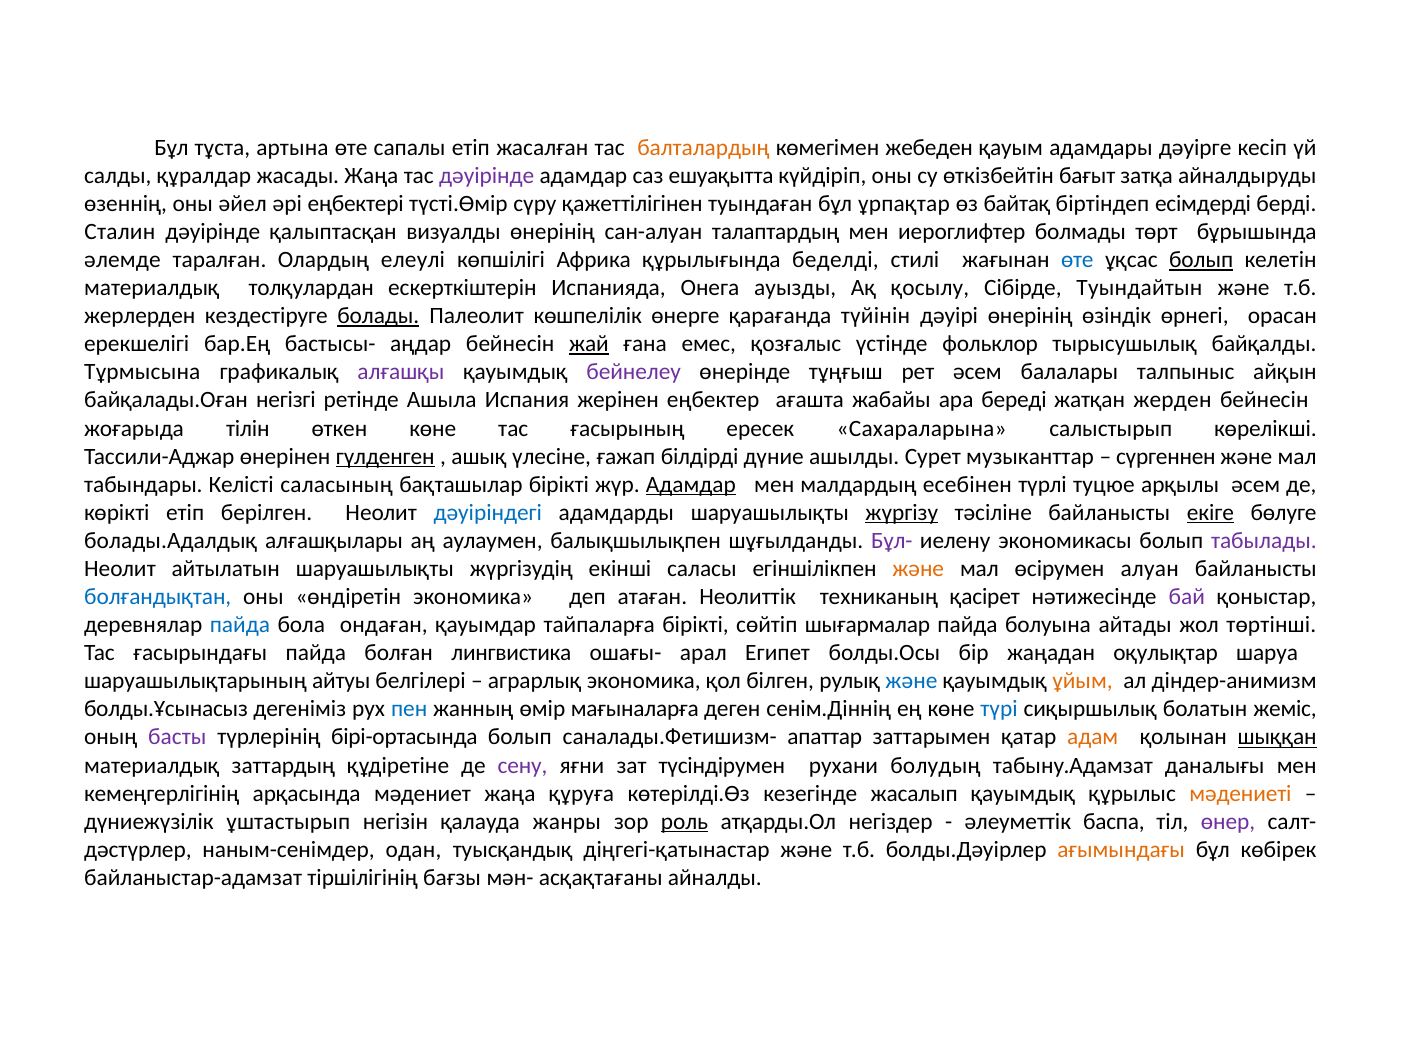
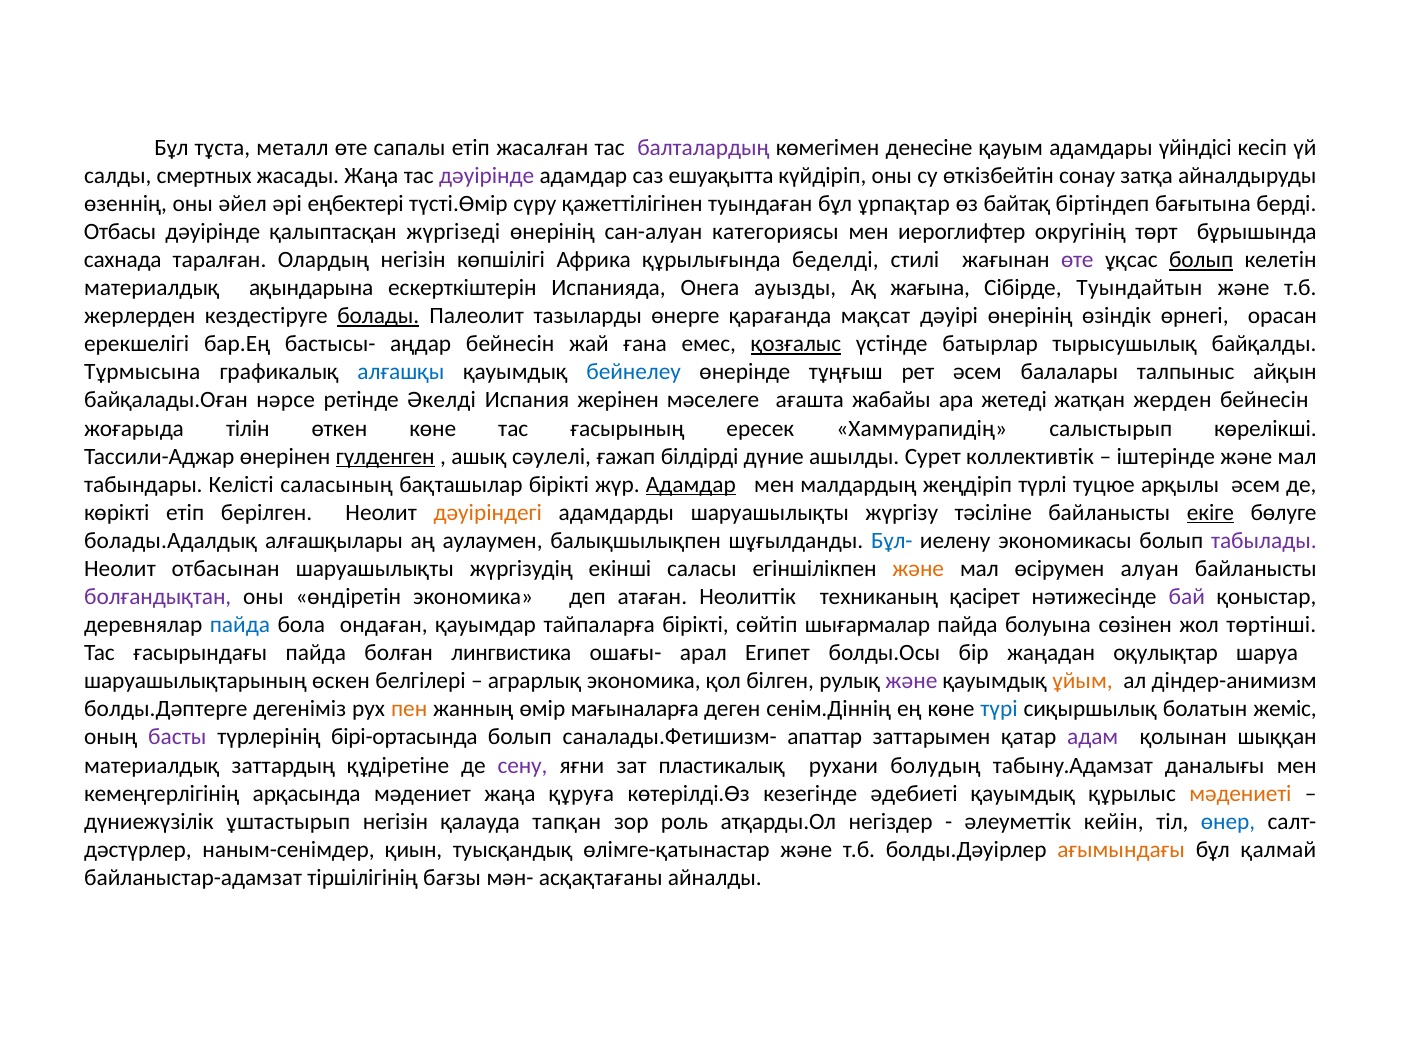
артына: артына -> металл (292, 147)
балталардың colour: orange -> purple (703, 147)
жебеден: жебеден -> денесіне (929, 147)
дәуірге: дәуірге -> үйіндісі (1195, 147)
құралдар: құралдар -> смертных (204, 176)
бағыт: бағыт -> сонау (1087, 176)
есімдерді: есімдерді -> бағытына (1203, 204)
Сталин: Сталин -> Отбасы (120, 232)
визуалды: визуалды -> жүргізеді (453, 232)
талаптардың: талаптардың -> категориясы (775, 232)
болмады: болмады -> округінің (1080, 232)
әлемде: әлемде -> сахнада (123, 260)
Олардың елеулi: елеулi -> негізін (413, 260)
өте colour: blue -> purple (1077, 260)
толқулардан: толқулардан -> ақындарына (311, 288)
қосылу: қосылу -> жағына (930, 288)
көшпелілік: көшпелілік -> тазыларды (588, 316)
түйінін: түйінін -> мақсат (876, 316)
жай underline: present -> none (589, 344)
қозғалыс underline: none -> present (796, 344)
фольклор: фольклор -> батырлар (990, 344)
алғашқы colour: purple -> blue (401, 372)
бейнелеу colour: purple -> blue (634, 372)
негізгі: негізгі -> нәрсе (286, 400)
Ашыла: Ашыла -> Әкелдi (442, 400)
еңбектер: еңбектер -> мәселеге (713, 400)
береді: береді -> жетеді (1014, 400)
Сахараларына: Сахараларына -> Хаммурапидің (922, 428)
үлесіне: үлесіне -> сәулелі (552, 456)
музыканттар: музыканттар -> коллективтік (1030, 456)
сүргеннен: сүргеннен -> іштерінде (1166, 456)
есебінен: есебінен -> жеңдіріп (967, 484)
дәуіріндегі colour: blue -> orange (488, 512)
жүргізу underline: present -> none (902, 512)
Бұл- colour: purple -> blue (892, 540)
айтылатын: айтылатын -> отбасынан (226, 568)
болғандықтан colour: blue -> purple (158, 596)
айтады: айтады -> сөзiнен (1135, 624)
айтуы: айтуы -> өскен (341, 681)
және colour: blue -> purple (911, 681)
болды.Ұсынасыз: болды.Ұсынасыз -> болды.Дәптерге (166, 709)
пен colour: blue -> orange (409, 709)
адам colour: orange -> purple (1093, 737)
шыққан underline: present -> none (1277, 737)
түсіндірумен: түсіндірумен -> пластикалық (722, 765)
жасалып: жасалып -> әдебиеті (914, 793)
жанры: жанры -> тапқан (567, 821)
роль underline: present -> none (685, 821)
баспа: баспа -> кейiн (1114, 821)
өнер colour: purple -> blue (1228, 821)
одан: одан -> қиын (414, 849)
діңгегі-қатынастар: діңгегі-қатынастар -> өлімге-қатынастар (677, 849)
көбiрек: көбiрек -> қалмай (1278, 849)
